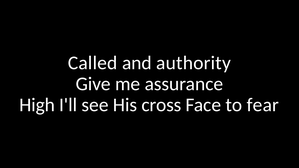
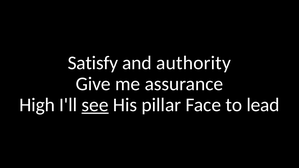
Called: Called -> Satisfy (93, 63)
see underline: none -> present (95, 105)
cross: cross -> pillar (161, 105)
fear: fear -> lead (263, 105)
